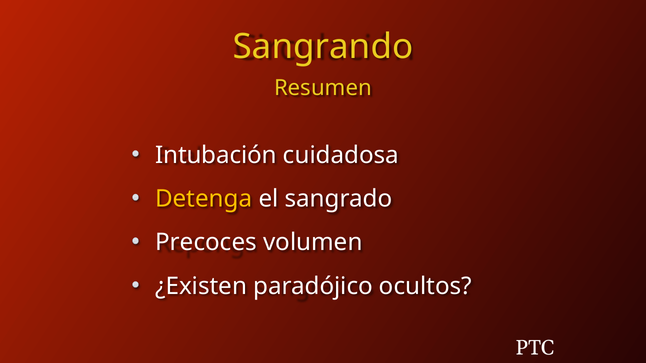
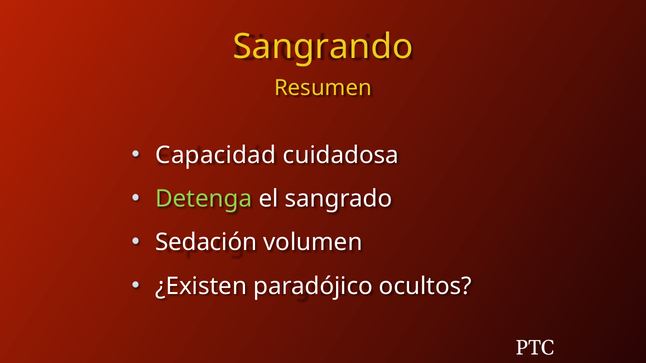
Intubación: Intubación -> Capacidad (216, 156)
Detenga colour: yellow -> light green (204, 199)
Precoces: Precoces -> Sedación (206, 243)
